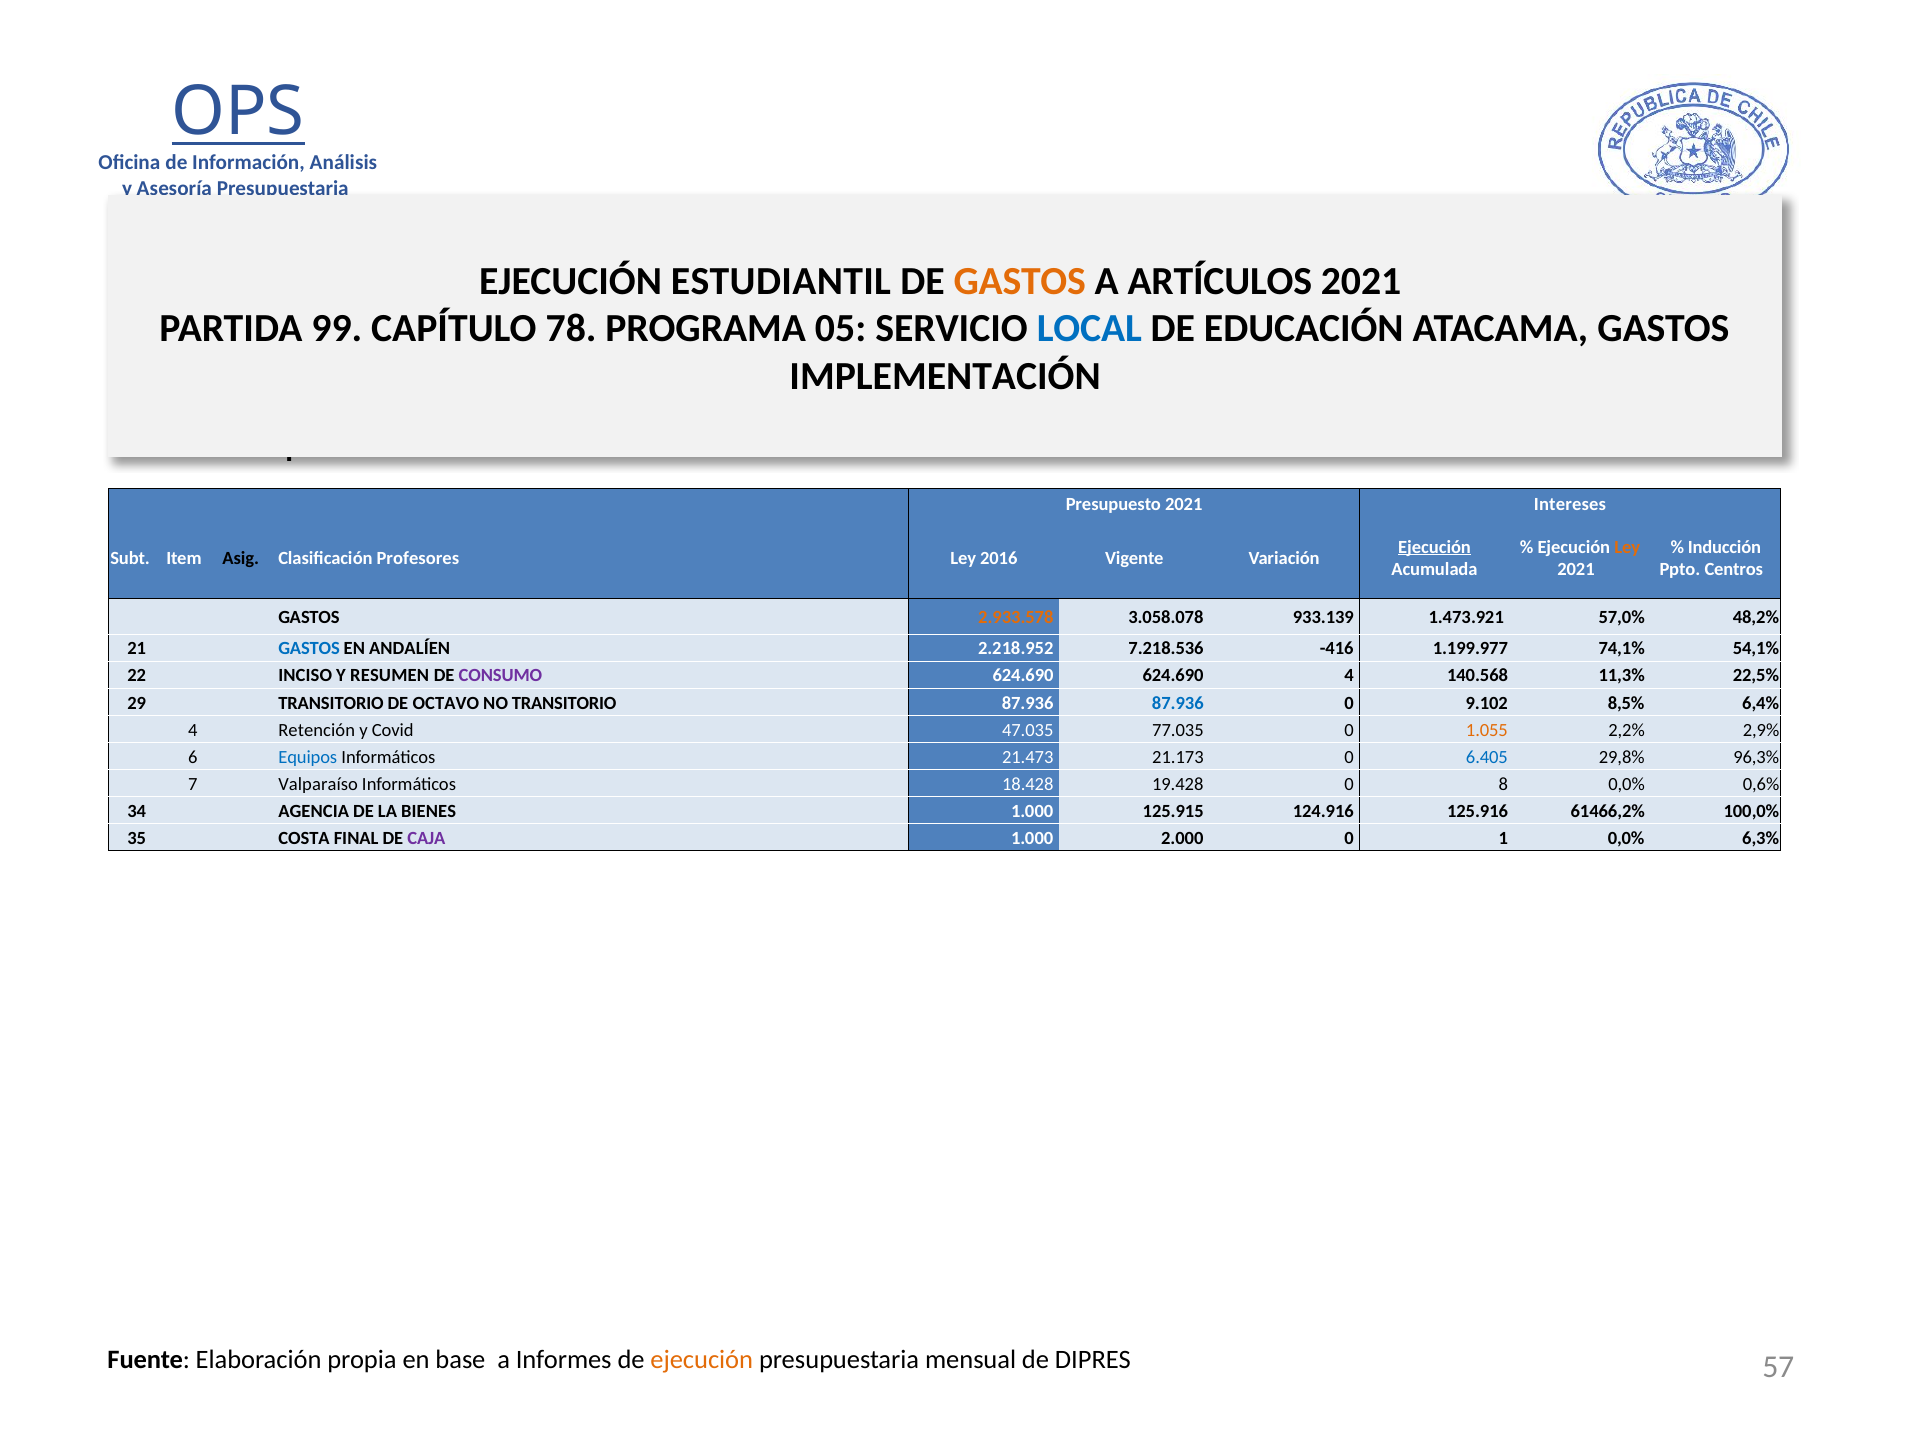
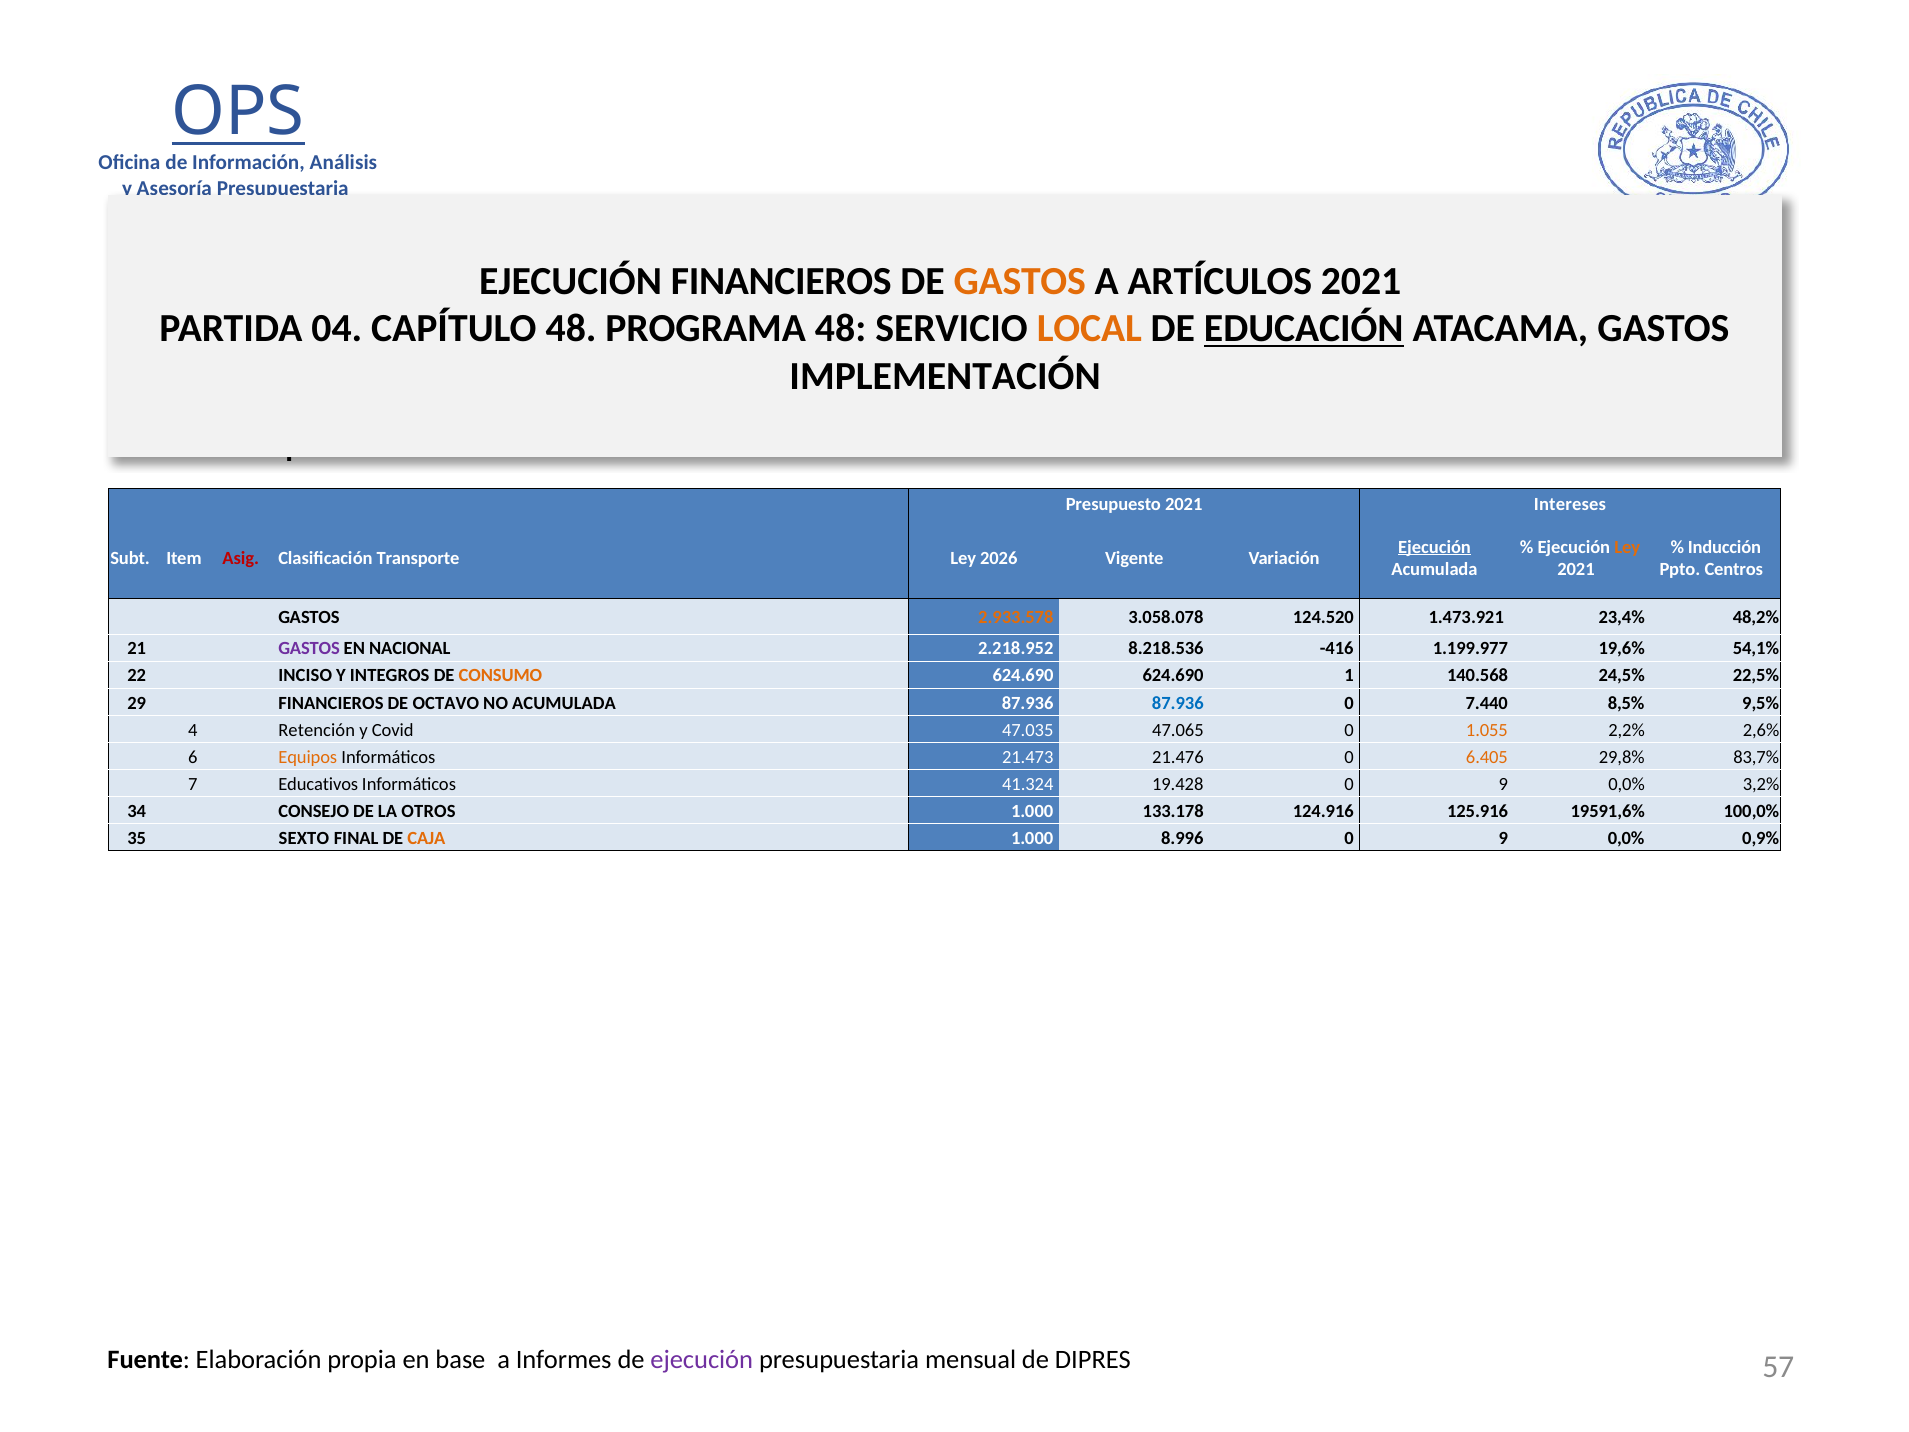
EJECUCIÓN ESTUDIANTIL: ESTUDIANTIL -> FINANCIEROS (781, 281)
99: 99 -> 04 (337, 329)
CAPÍTULO 78: 78 -> 48 (571, 329)
PROGRAMA 05: 05 -> 48 (841, 329)
LOCAL colour: blue -> orange (1089, 329)
EDUCACIÓN underline: none -> present (1304, 329)
Asig colour: black -> red (241, 558)
Profesores: Profesores -> Transporte (418, 558)
2016: 2016 -> 2026 (999, 558)
933.139: 933.139 -> 124.520 (1323, 617)
57,0%: 57,0% -> 23,4% (1622, 617)
GASTOS colour: blue -> purple (309, 649)
ANDALÍEN: ANDALÍEN -> NACIONAL (410, 649)
7.218.536: 7.218.536 -> 8.218.536 (1166, 649)
74,1%: 74,1% -> 19,6% (1622, 649)
RESUMEN: RESUMEN -> INTEGROS (390, 676)
CONSUMO colour: purple -> orange (500, 676)
624.690 4: 4 -> 1 (1349, 676)
11,3%: 11,3% -> 24,5% (1622, 676)
29 TRANSITORIO: TRANSITORIO -> FINANCIEROS (331, 703)
NO TRANSITORIO: TRANSITORIO -> ACUMULADA (564, 703)
9.102: 9.102 -> 7.440 (1487, 703)
6,4%: 6,4% -> 9,5% (1761, 703)
77.035: 77.035 -> 47.065 (1178, 730)
2,9%: 2,9% -> 2,6% (1761, 730)
Equipos colour: blue -> orange (308, 757)
21.173: 21.173 -> 21.476 (1178, 757)
6.405 colour: blue -> orange (1487, 757)
96,3%: 96,3% -> 83,7% (1756, 757)
Valparaíso: Valparaíso -> Educativos (318, 784)
18.428: 18.428 -> 41.324 (1028, 784)
19.428 0 8: 8 -> 9 (1503, 784)
0,6%: 0,6% -> 3,2% (1761, 784)
AGENCIA: AGENCIA -> CONSEJO (314, 811)
BIENES: BIENES -> OTROS (429, 811)
125.915: 125.915 -> 133.178 (1173, 811)
61466,2%: 61466,2% -> 19591,6% (1608, 811)
COSTA: COSTA -> SEXTO (304, 838)
CAJA colour: purple -> orange (426, 838)
2.000: 2.000 -> 8.996 (1182, 838)
1: 1 -> 9 (1503, 838)
6,3%: 6,3% -> 0,9% (1761, 838)
ejecución colour: orange -> purple (702, 1359)
